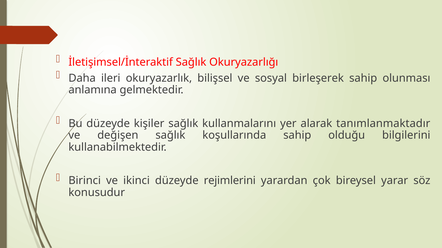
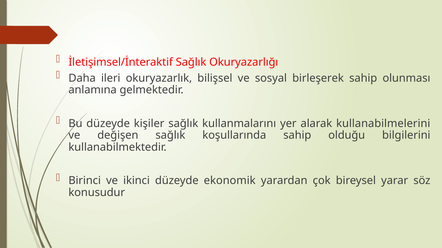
tanımlanmaktadır: tanımlanmaktadır -> kullanabilmelerini (383, 124)
rejimlerini: rejimlerini -> ekonomik (230, 181)
